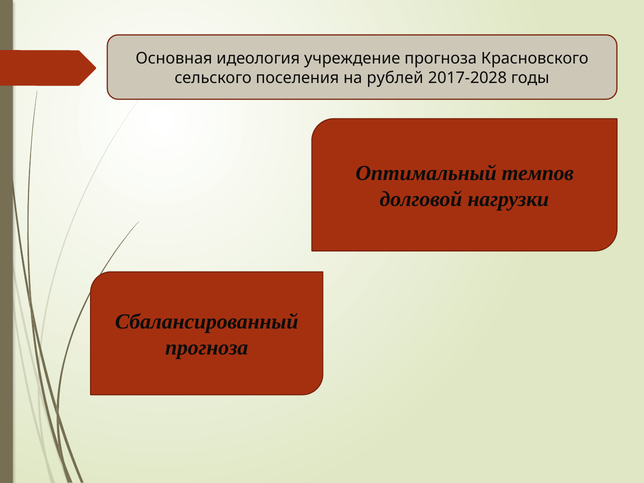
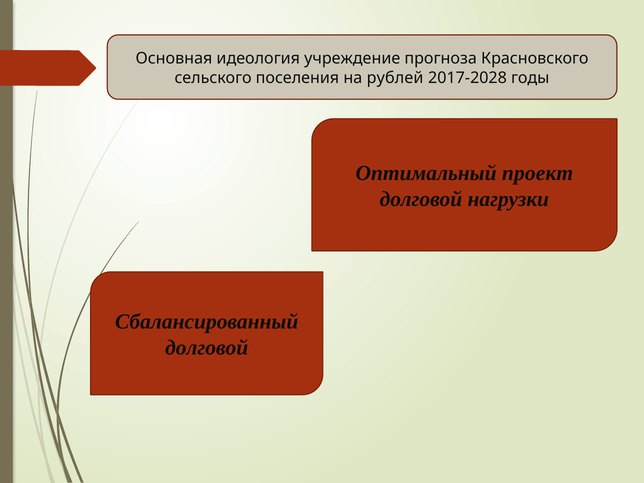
темпов: темпов -> проект (538, 173)
прогноза: прогноза -> долговой (207, 348)
